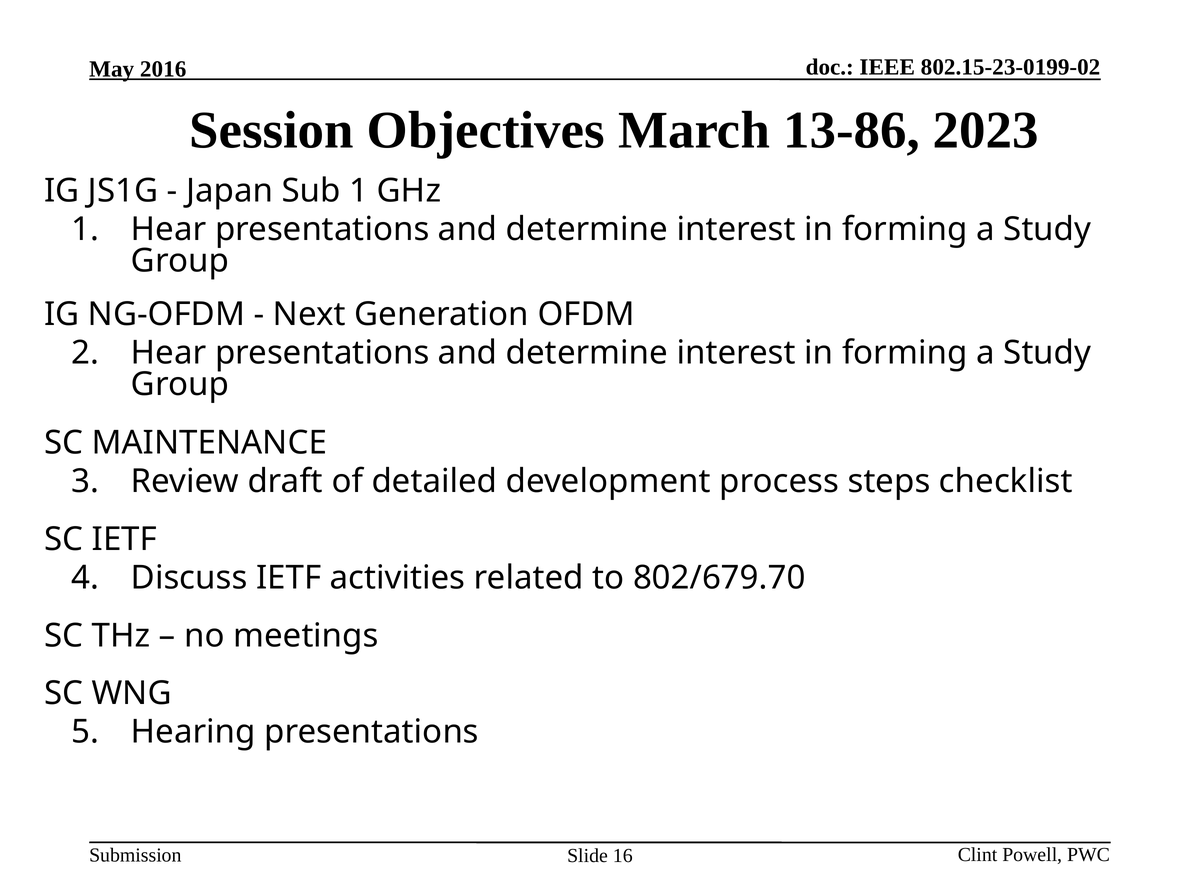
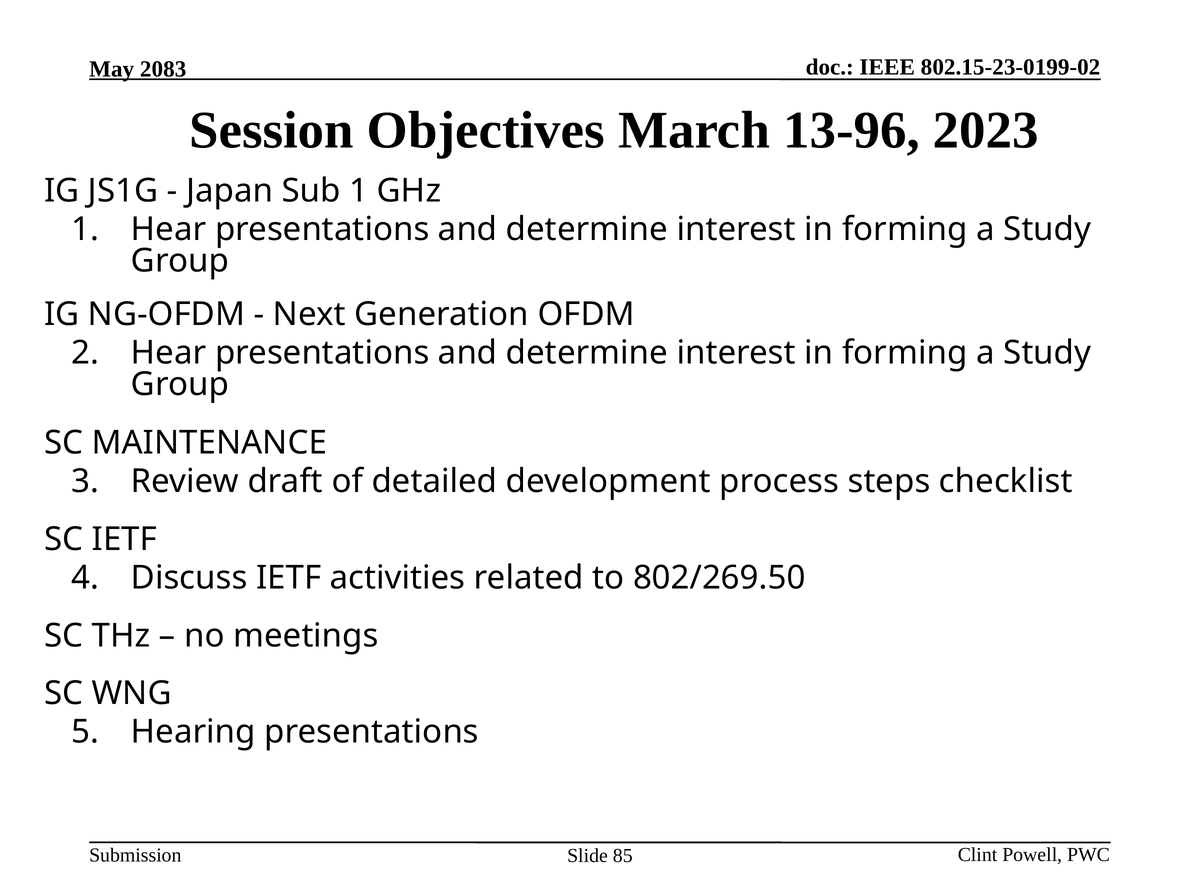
2016: 2016 -> 2083 (163, 69)
13-86: 13-86 -> 13-96 (851, 130)
802/679.70: 802/679.70 -> 802/269.50 (719, 578)
16: 16 -> 85 (623, 856)
